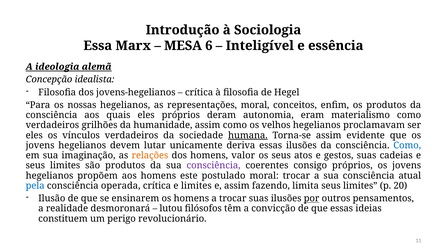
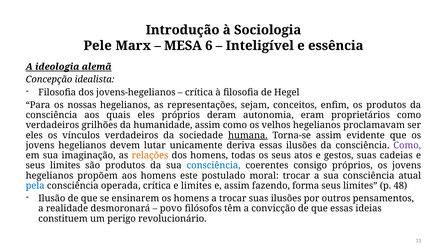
Essa: Essa -> Pele (98, 46)
representações moral: moral -> sejam (255, 105)
materialismo: materialismo -> proprietários (361, 115)
Como colour: blue -> purple (407, 145)
valor: valor -> todas (243, 155)
consciência colour: purple -> blue (214, 165)
limita: limita -> forma (306, 185)
20: 20 -> 48 (400, 185)
por underline: present -> none (312, 198)
lutou: lutou -> povo (171, 208)
